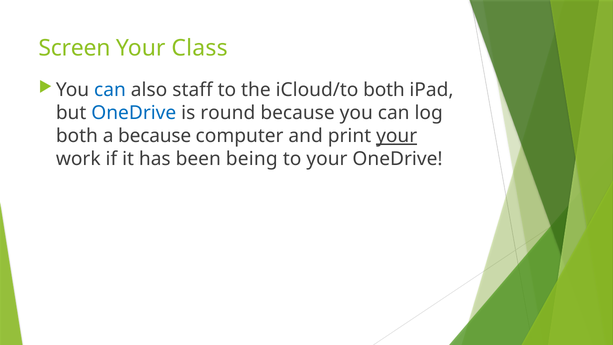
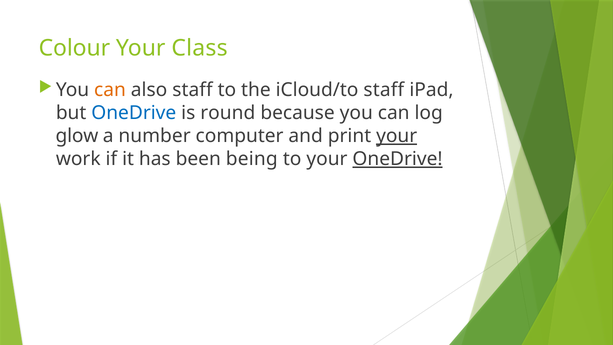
Screen: Screen -> Colour (74, 48)
can colour: blue -> orange (110, 90)
iCloud/to both: both -> staff (384, 90)
both: both -> glow (77, 136)
a because: because -> number (155, 136)
OneDrive underline: none -> present (398, 159)
